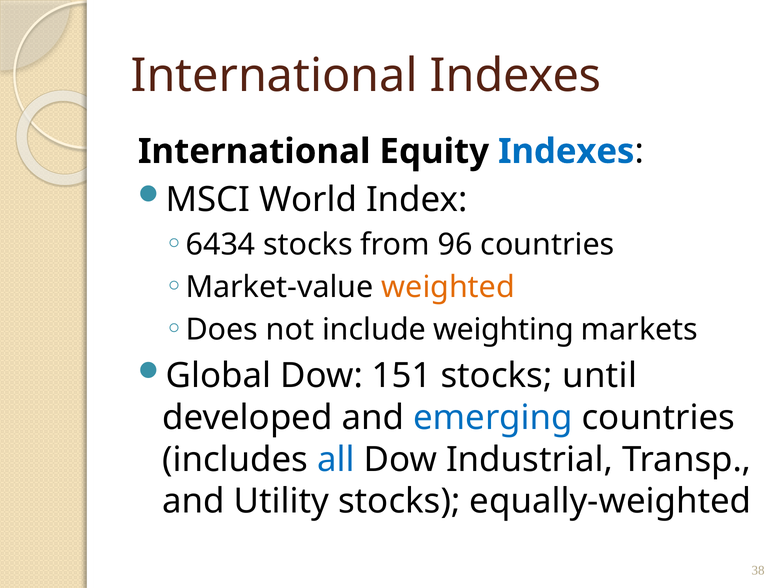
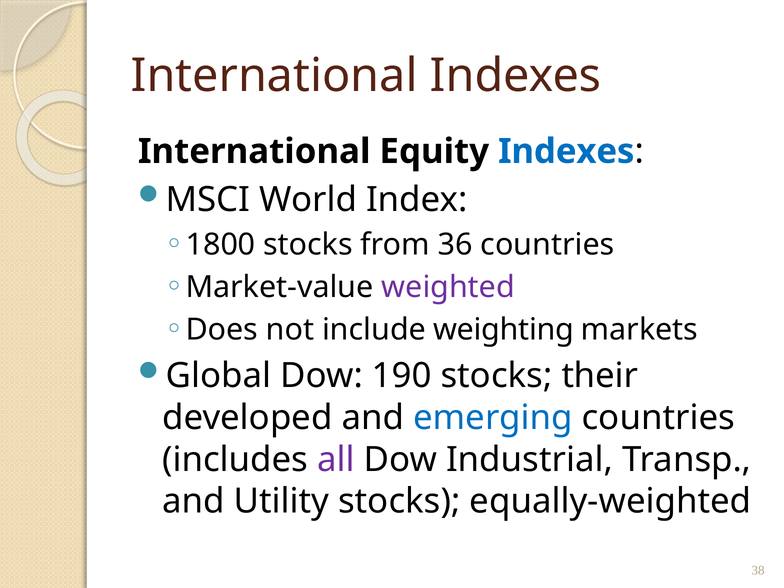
6434: 6434 -> 1800 (221, 245)
96: 96 -> 36 (455, 245)
weighted colour: orange -> purple (448, 287)
151: 151 -> 190 (402, 376)
until: until -> their (600, 376)
all colour: blue -> purple (336, 460)
